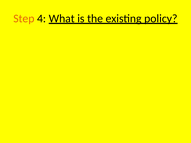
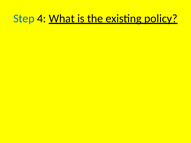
Step colour: orange -> blue (24, 18)
